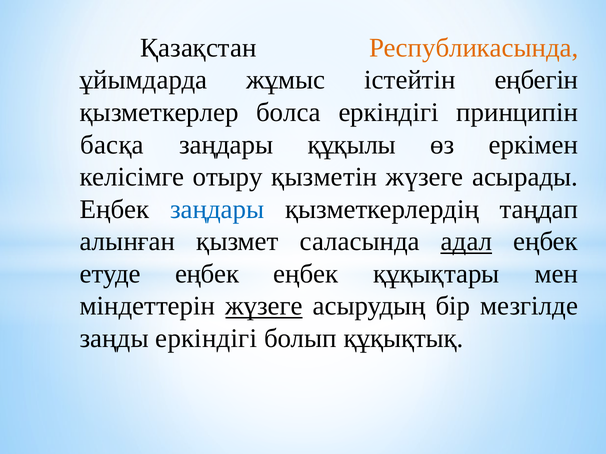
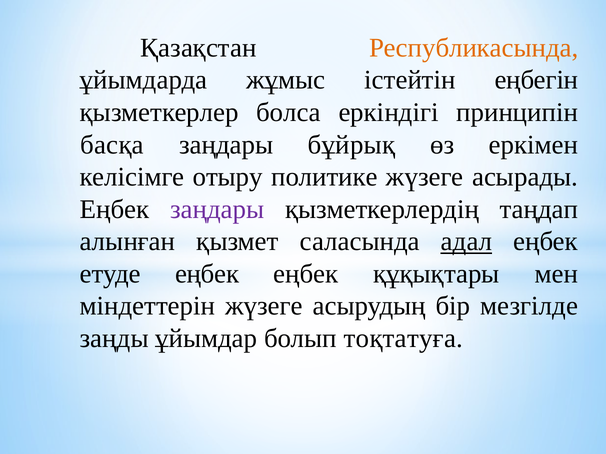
құқылы: құқылы -> бұйрық (352, 145)
қызметін: қызметін -> политике (324, 177)
заңдары colour: blue -> purple (217, 209)
жүзеге underline: present -> none (264, 306)
заңды еркіндігі: еркіндігі -> ұйымдар (206, 339)
құқықтық: құқықтық -> тоқтатуға (403, 339)
